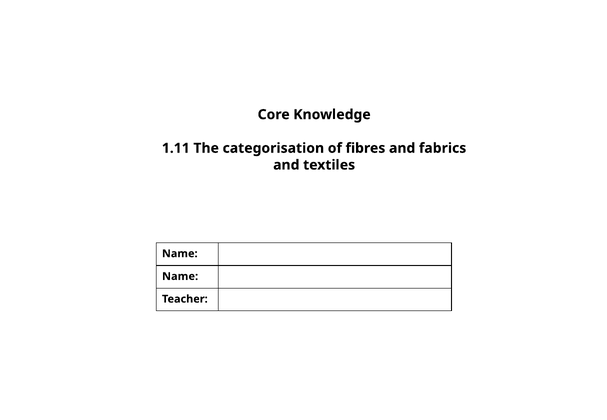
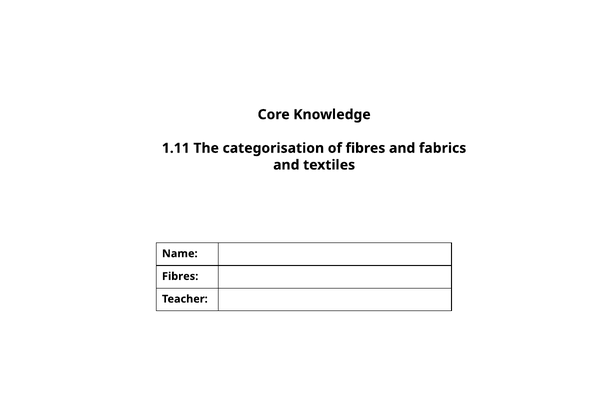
Name: Name -> Fibres (180, 276)
